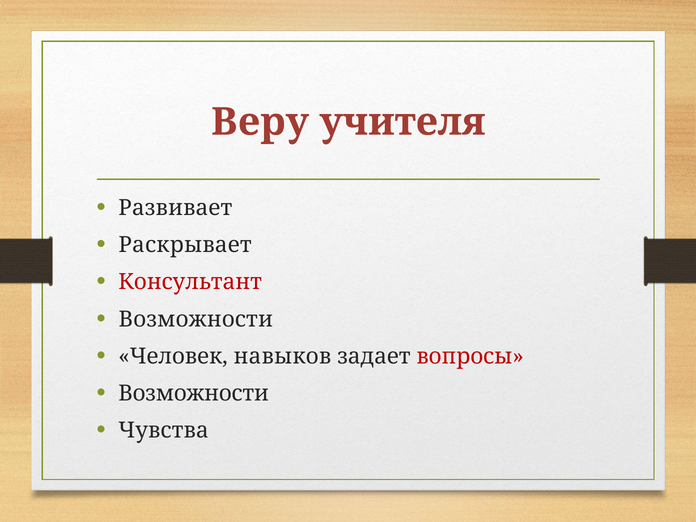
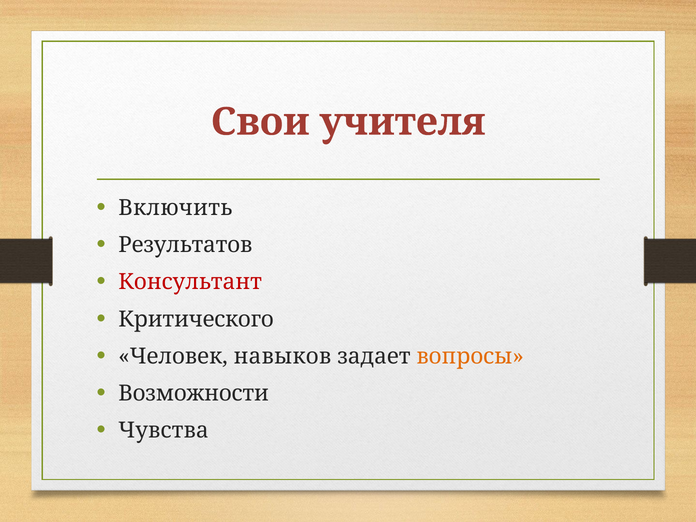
Веру: Веру -> Свои (260, 122)
Развивает: Развивает -> Включить (175, 208)
Раскрывает: Раскрывает -> Результатов (185, 245)
Возможности: Возможности -> Критического (196, 319)
вопросы colour: red -> orange (470, 356)
